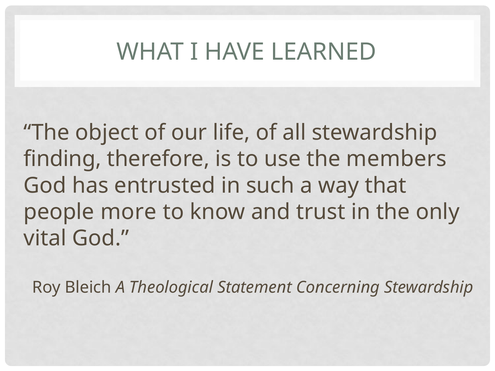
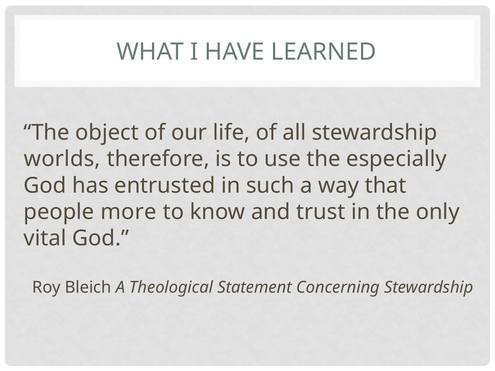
finding: finding -> worlds (62, 159)
members: members -> especially (397, 159)
